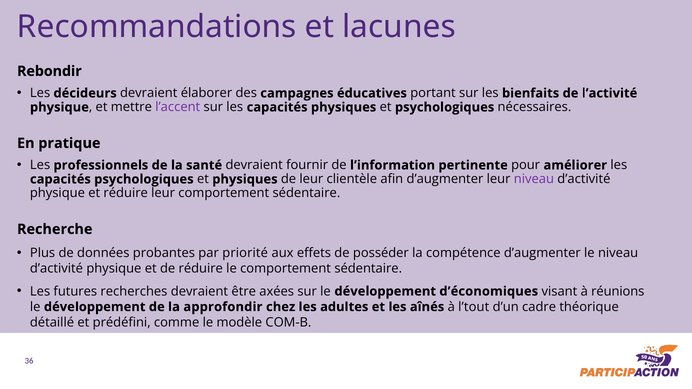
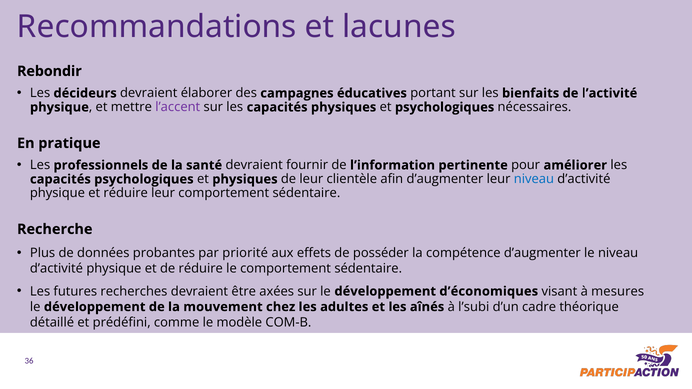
niveau colour: purple -> blue (534, 179)
réunions: réunions -> mesures (618, 291)
approfondir: approfondir -> mouvement (223, 307)
l’tout: l’tout -> l’subi (474, 307)
